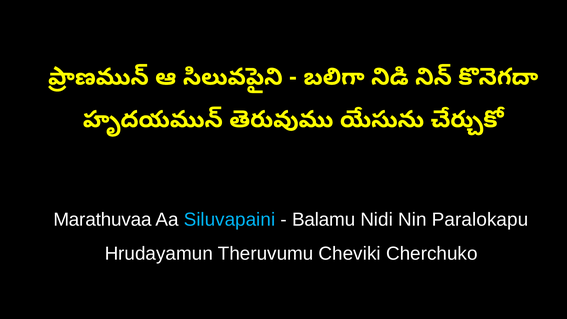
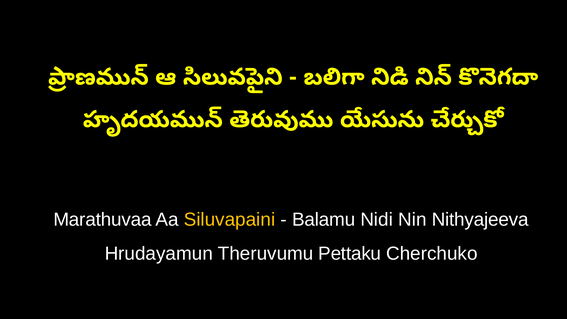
Siluvapaini colour: light blue -> yellow (230, 220)
Paralokapu: Paralokapu -> Nithyajeeva (480, 220)
Cheviki: Cheviki -> Pettaku (350, 254)
